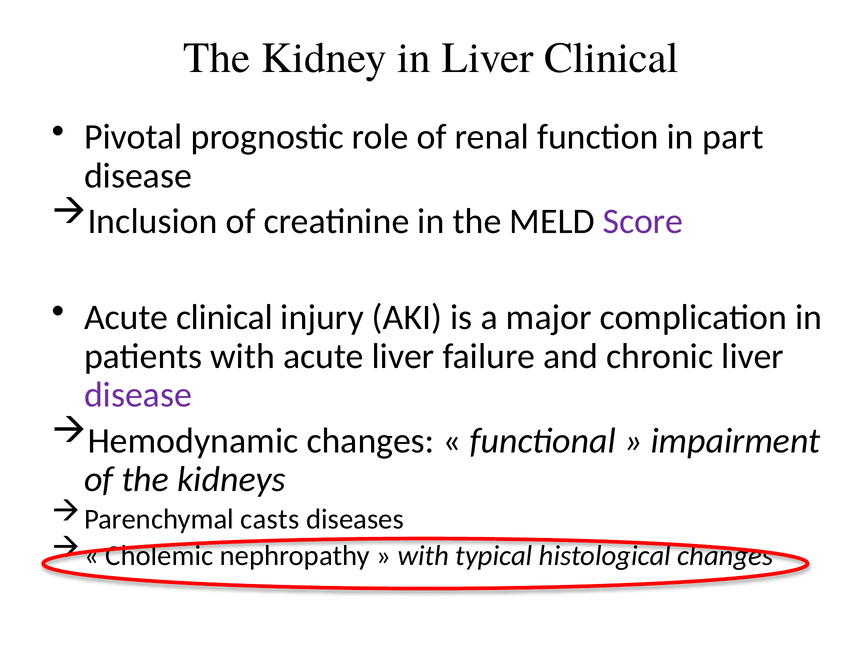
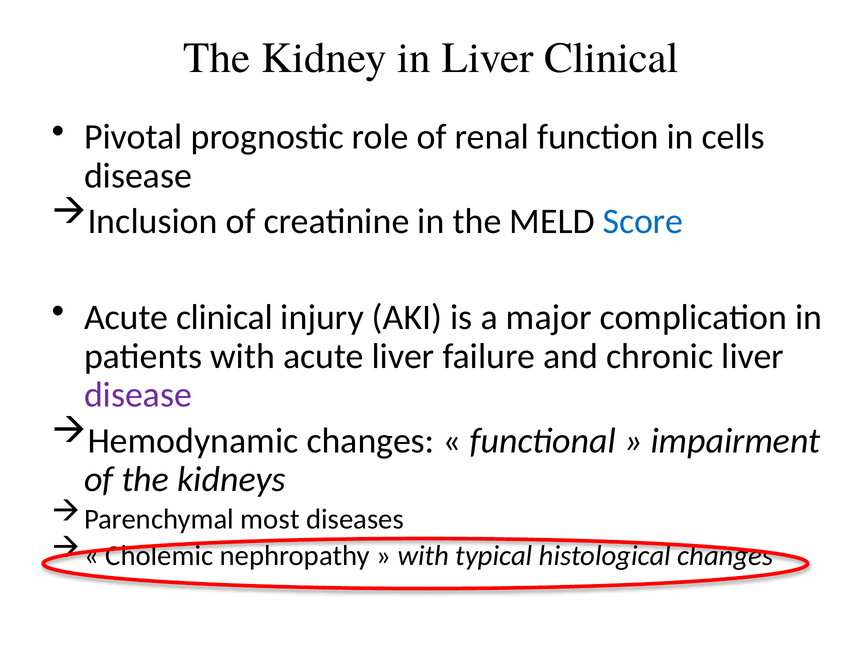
part: part -> cells (733, 137)
Score colour: purple -> blue (643, 221)
casts: casts -> most (270, 519)
